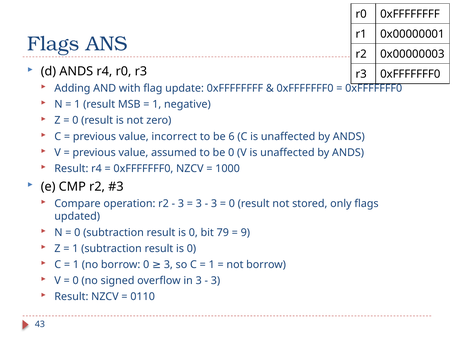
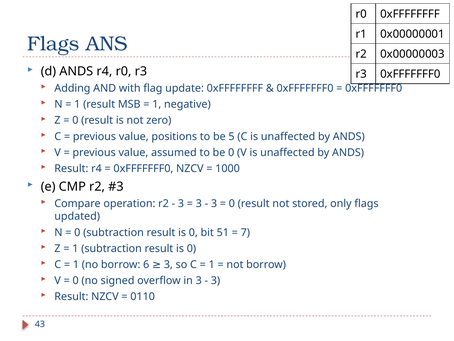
incorrect: incorrect -> positions (174, 136)
6: 6 -> 5 (232, 136)
79: 79 -> 51 (223, 232)
9: 9 -> 7 (245, 232)
borrow 0: 0 -> 6 (146, 264)
